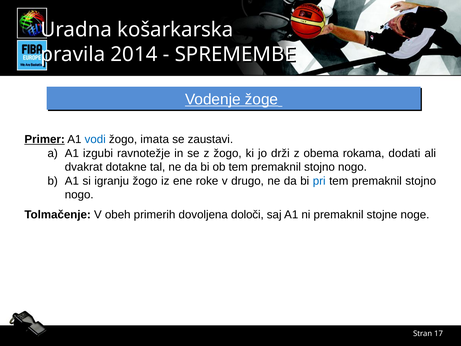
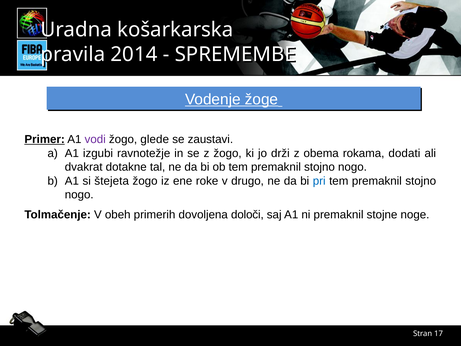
vodi colour: blue -> purple (95, 139)
imata: imata -> glede (155, 139)
igranju: igranju -> štejeta (112, 181)
